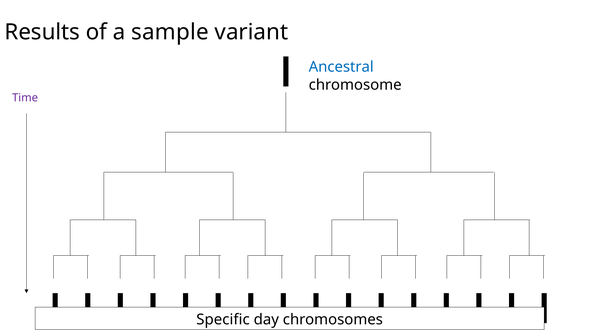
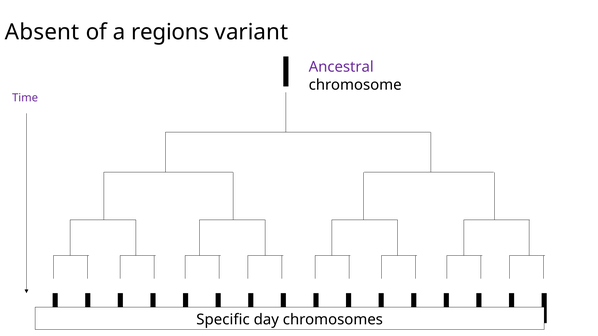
Results: Results -> Absent (42, 32)
sample: sample -> regions (170, 32)
Ancestral colour: blue -> purple (341, 67)
